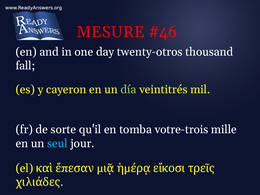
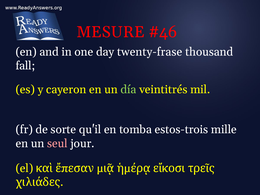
twenty-otros: twenty-otros -> twenty-frase (150, 52)
votre-trois: votre-trois -> estos-trois (181, 130)
seul colour: light blue -> pink (57, 143)
